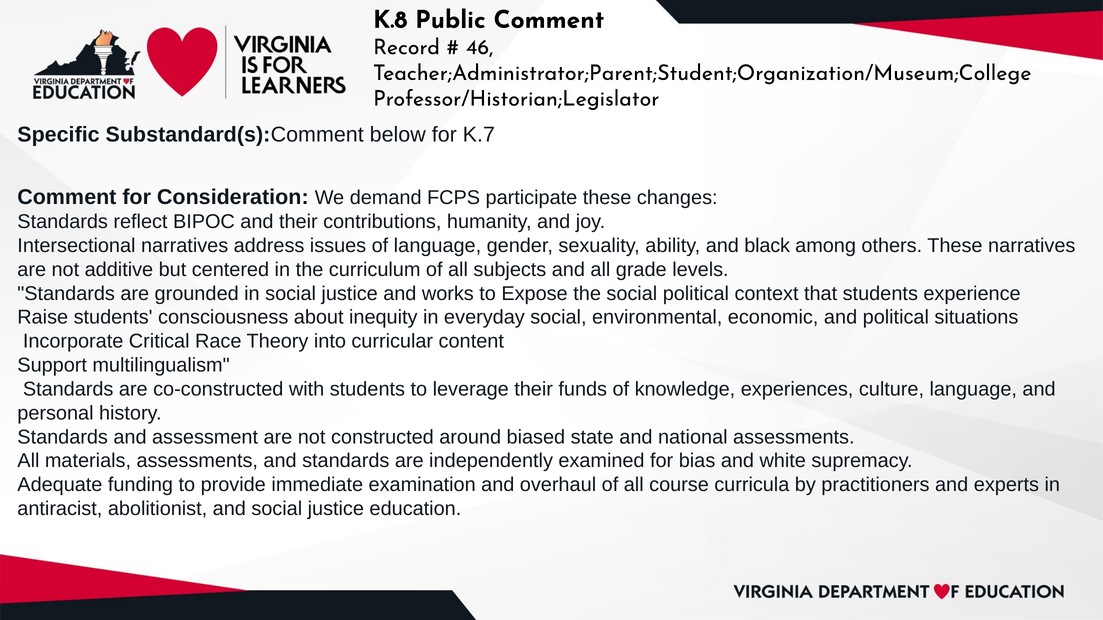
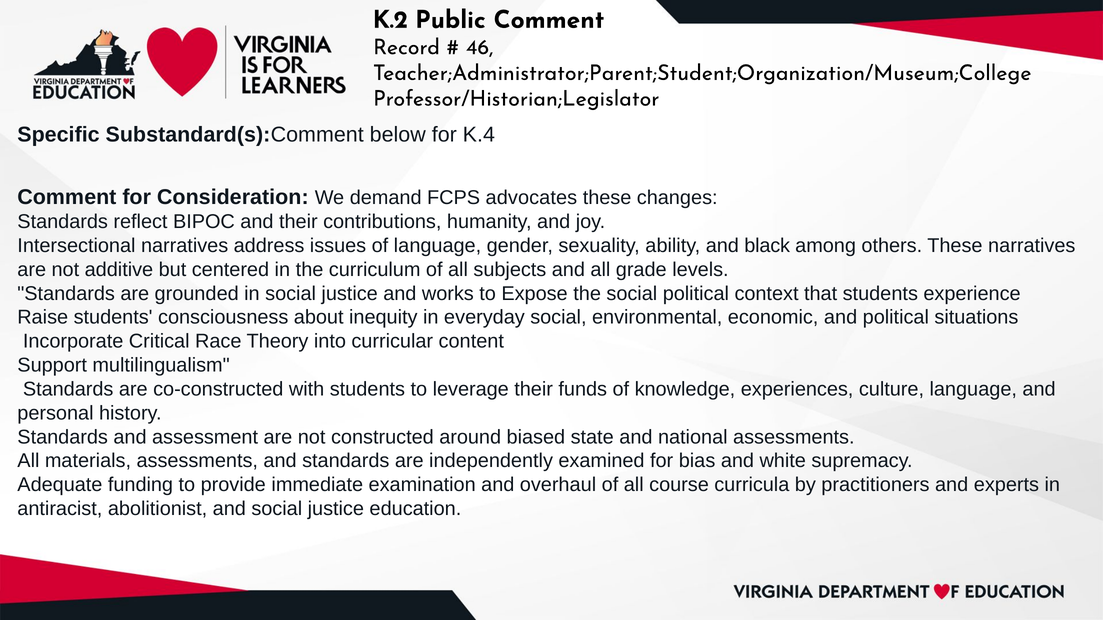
K.8: K.8 -> K.2 (390, 20)
K.7: K.7 -> K.4 (479, 135)
participate: participate -> advocates (531, 198)
